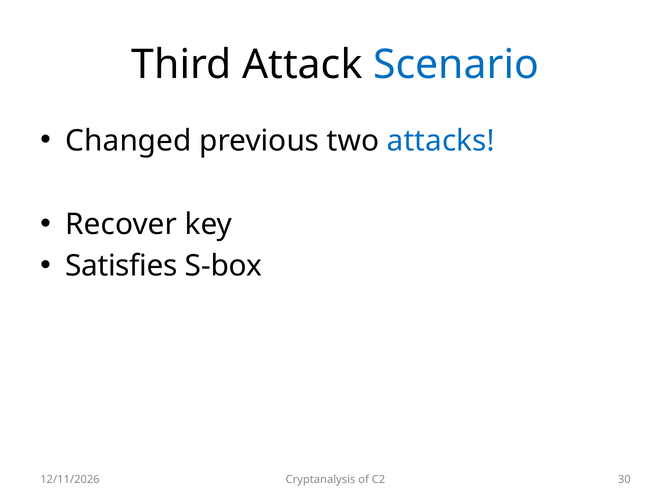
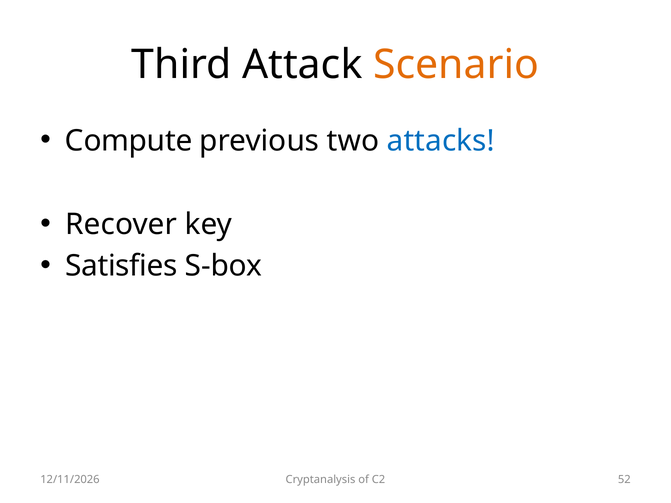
Scenario colour: blue -> orange (456, 65)
Changed: Changed -> Compute (129, 141)
30: 30 -> 52 (624, 480)
